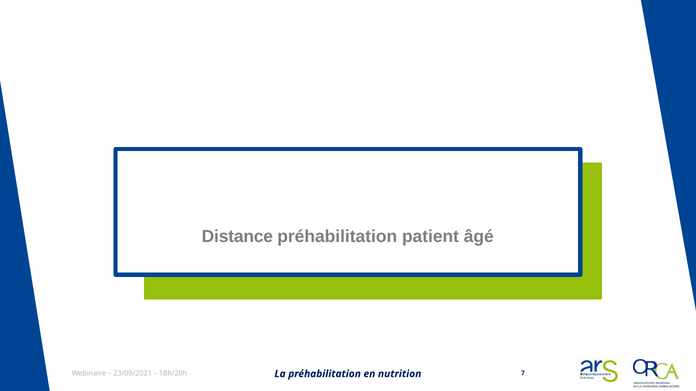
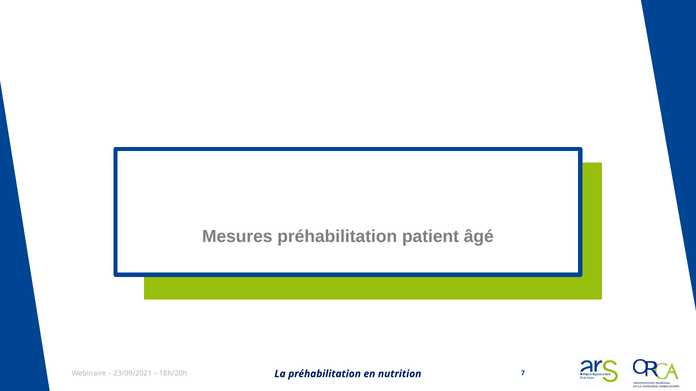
Distance: Distance -> Mesures (237, 237)
